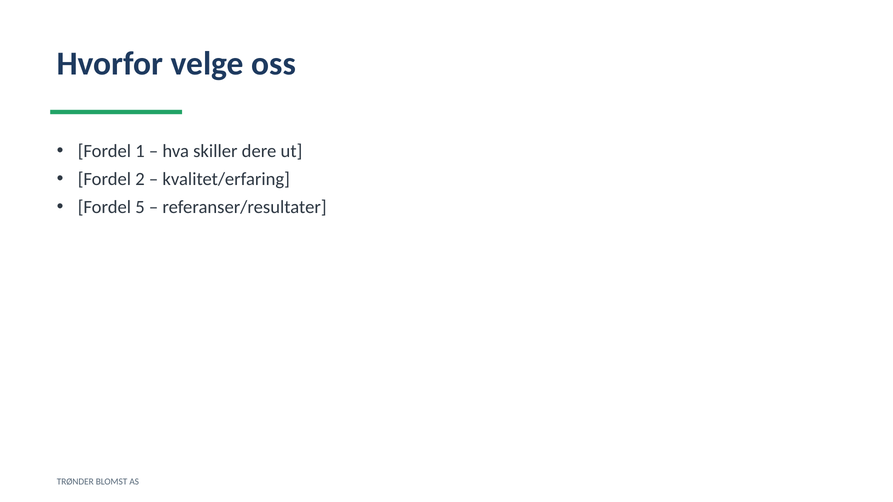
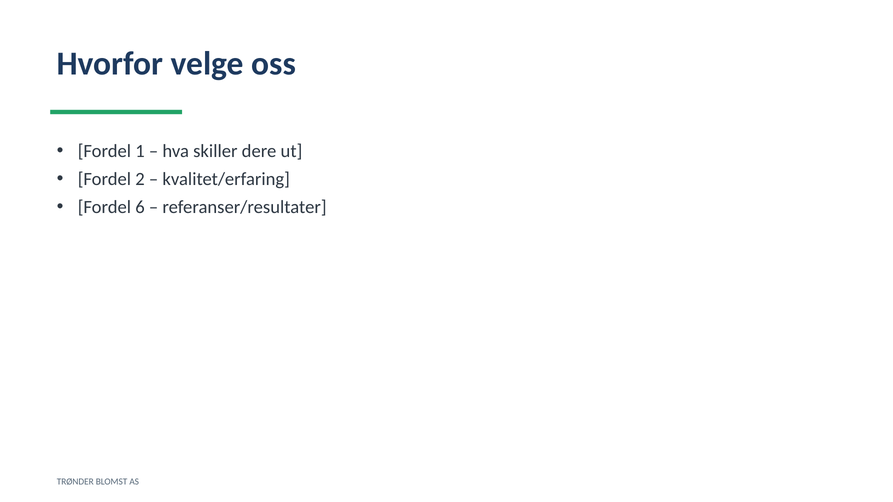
5: 5 -> 6 (140, 207)
